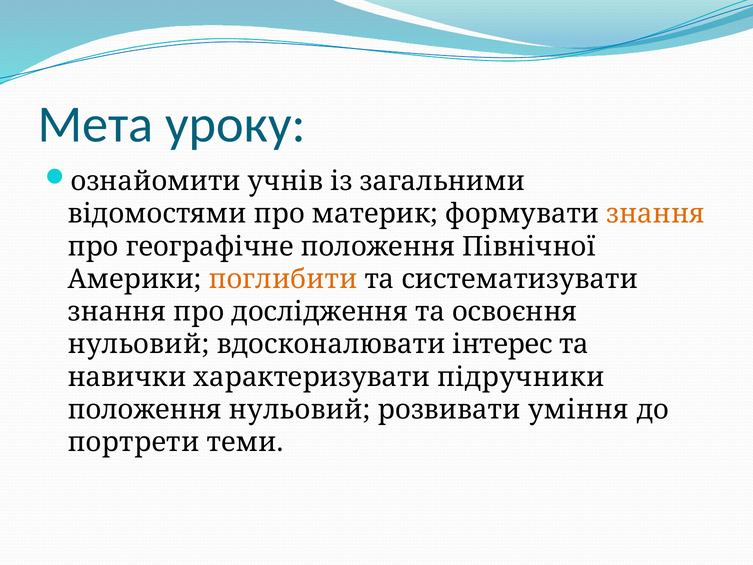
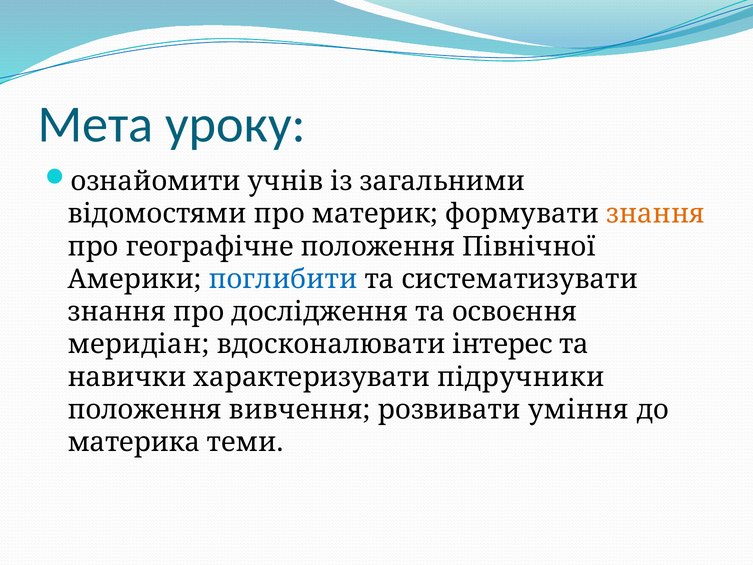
поглибити colour: orange -> blue (283, 279)
нульовий: нульовий -> меридіан (138, 344)
положення нульовий: нульовий -> вивчення (300, 410)
портрети: портрети -> материка (134, 442)
